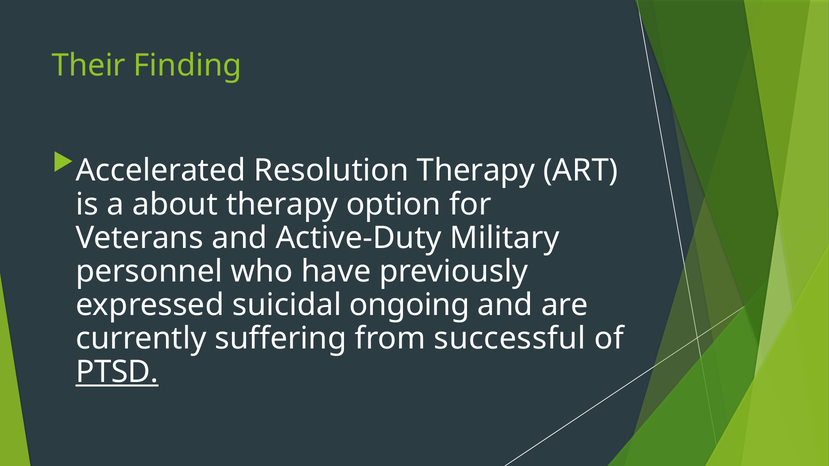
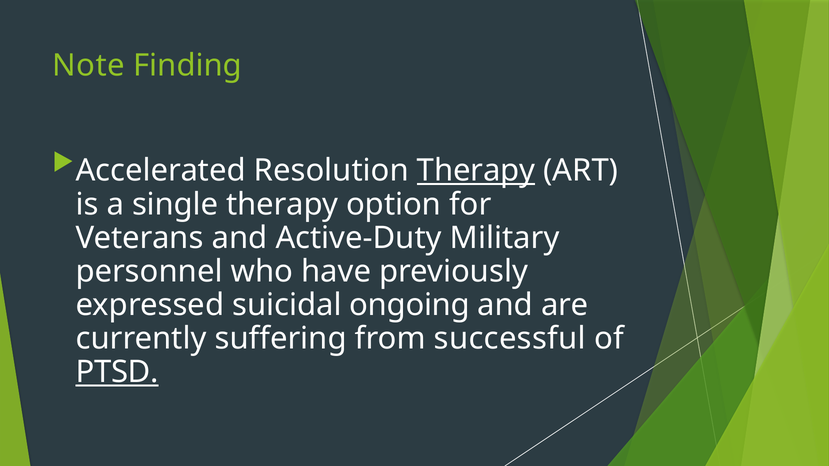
Their: Their -> Note (89, 65)
Therapy underline: none -> present (476, 171)
about: about -> single (175, 204)
